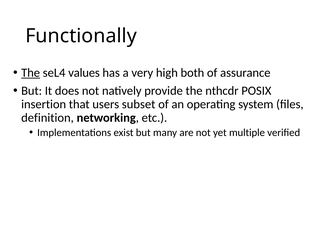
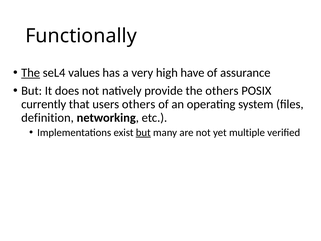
both: both -> have (192, 73)
the nthcdr: nthcdr -> others (222, 91)
insertion: insertion -> currently (44, 104)
users subset: subset -> others (139, 104)
but underline: none -> present (143, 132)
